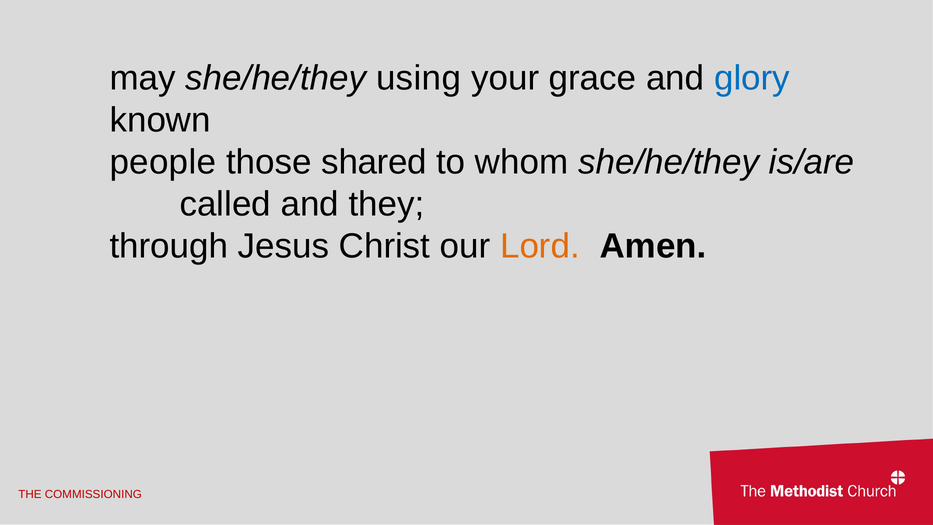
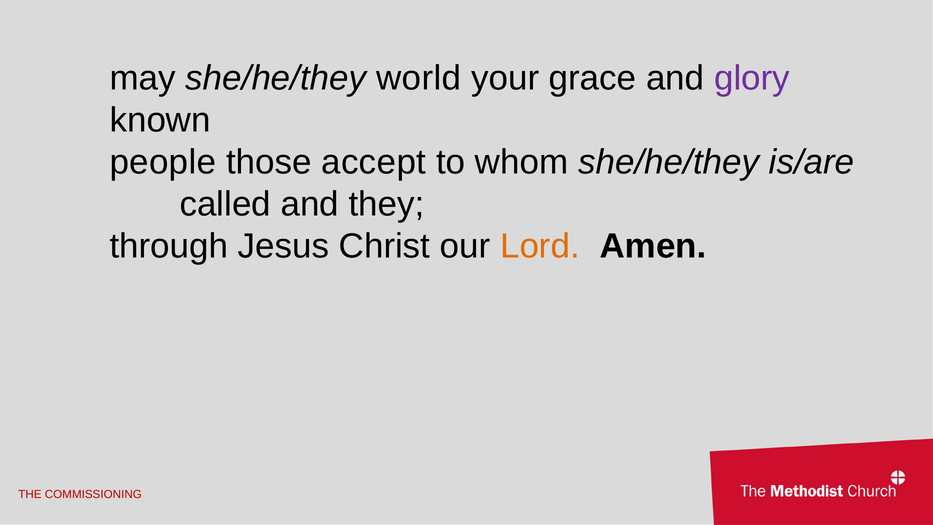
using: using -> world (419, 78)
glory colour: blue -> purple (752, 78)
shared: shared -> accept (374, 162)
